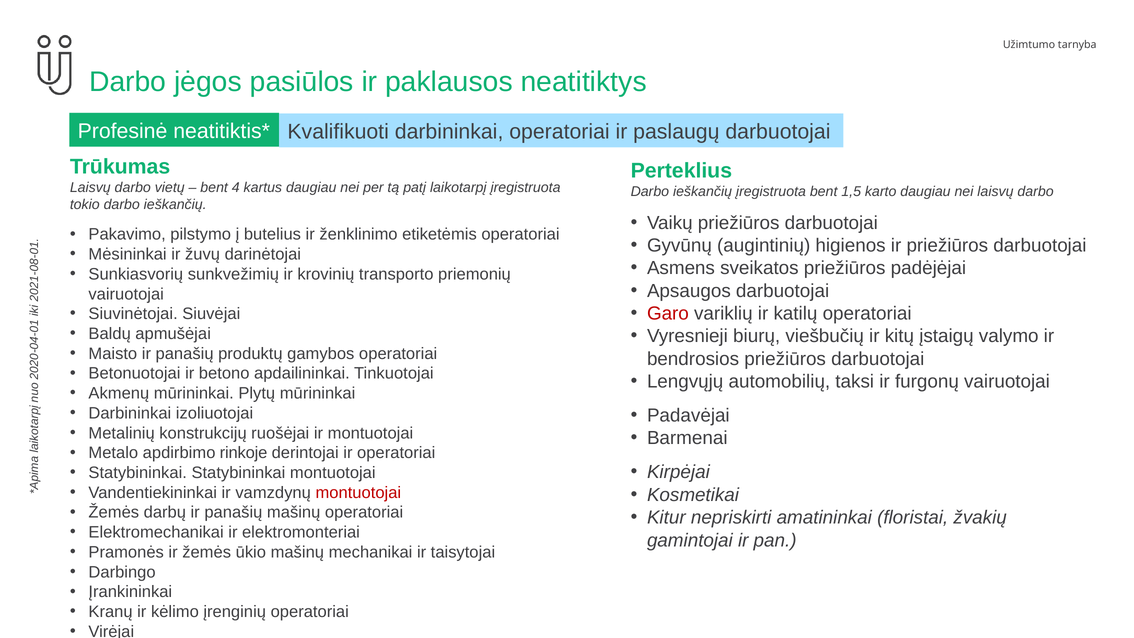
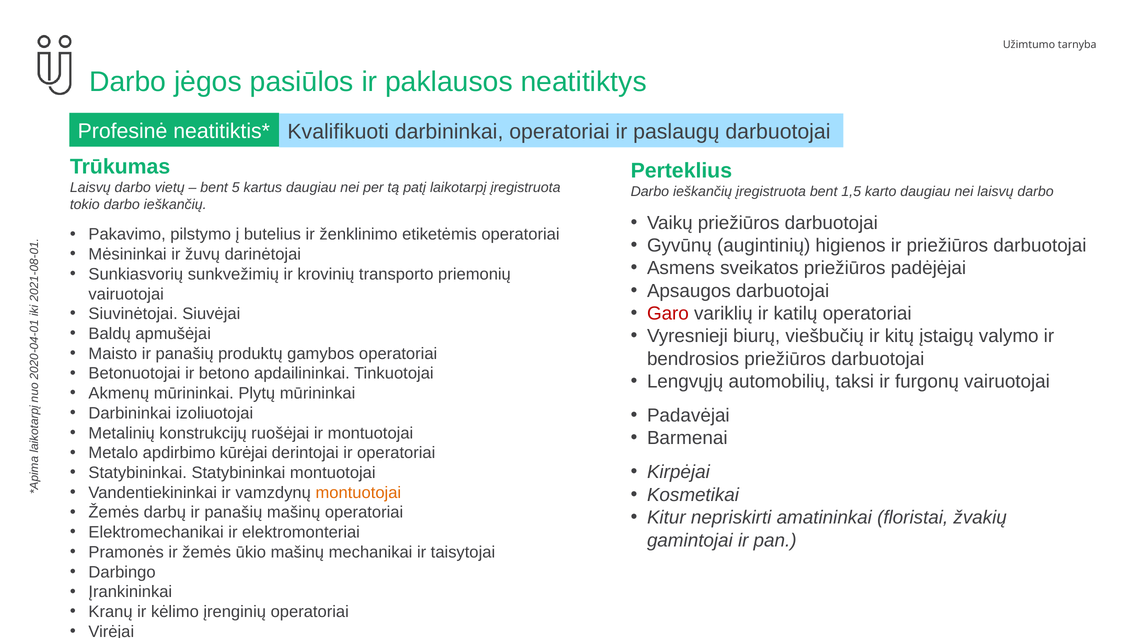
bent 4: 4 -> 5 (236, 187)
rinkoje: rinkoje -> kūrėjai (244, 453)
montuotojai colour: red -> orange (358, 493)
